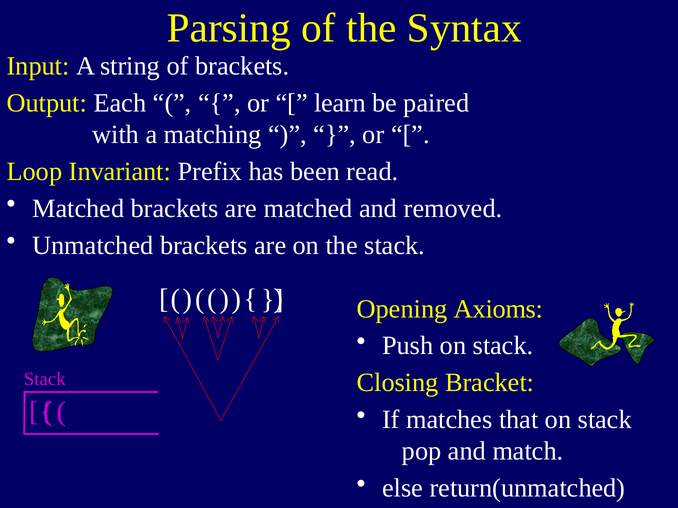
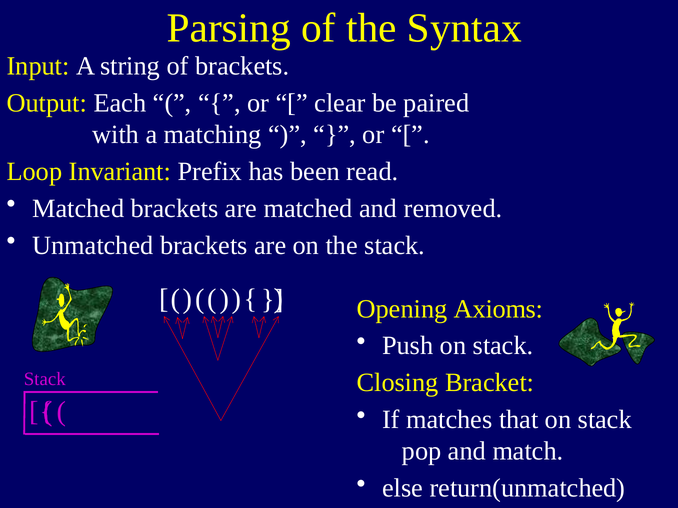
learn: learn -> clear (340, 103)
